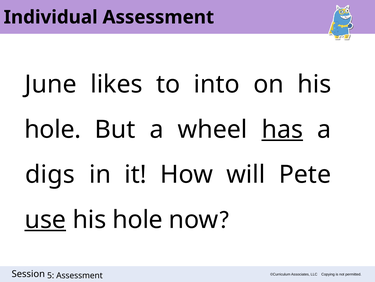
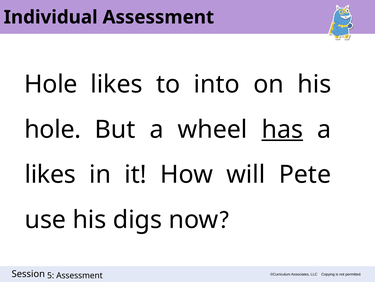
June: June -> Hole (51, 84)
digs: digs -> likes (50, 174)
use underline: present -> none (45, 219)
hole: hole -> digs (138, 219)
